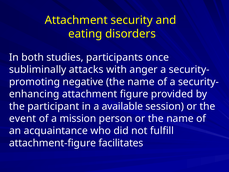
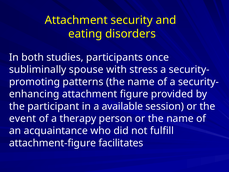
attacks: attacks -> spouse (86, 70)
anger: anger -> stress (144, 70)
negative: negative -> patterns (83, 82)
mission: mission -> therapy (78, 118)
